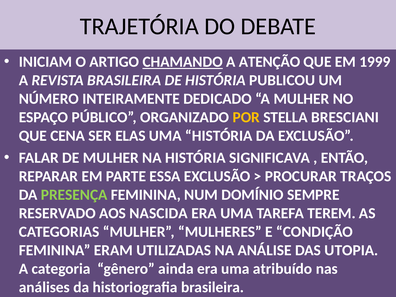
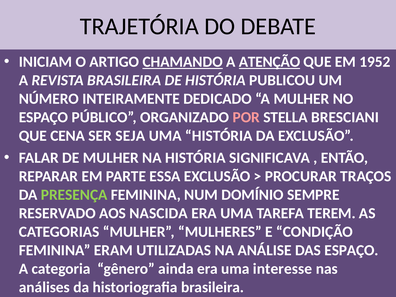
ATENÇÃO underline: none -> present (270, 62)
1999: 1999 -> 1952 (375, 62)
POR colour: yellow -> pink (246, 117)
ELAS: ELAS -> SEJA (130, 136)
DAS UTOPIA: UTOPIA -> ESPAÇO (351, 250)
atribuído: atribuído -> interesse (283, 269)
